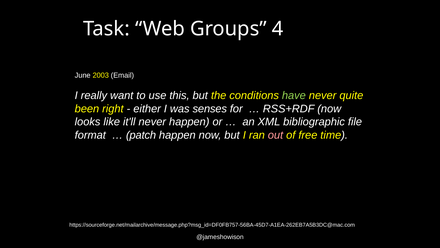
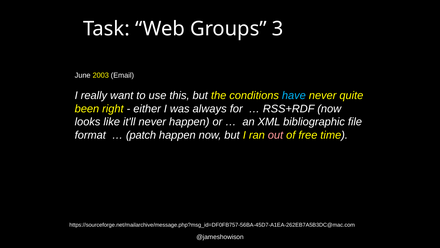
4: 4 -> 3 (278, 29)
have colour: light green -> light blue (294, 95)
senses: senses -> always (210, 109)
